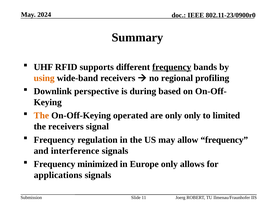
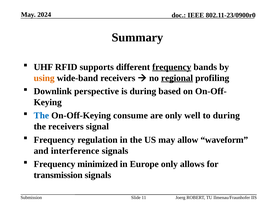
regional underline: none -> present (177, 78)
The colour: orange -> blue (41, 116)
operated: operated -> consume (131, 116)
only only: only -> well (192, 116)
to limited: limited -> during (226, 116)
allow frequency: frequency -> waveform (224, 140)
applications: applications -> transmission (58, 175)
